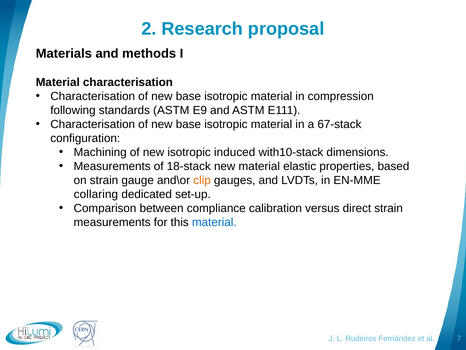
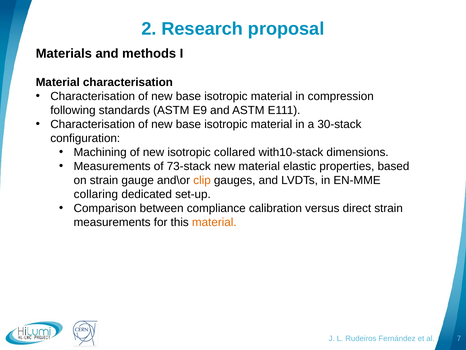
67-stack: 67-stack -> 30-stack (339, 124)
induced: induced -> collared (235, 152)
18-stack: 18-stack -> 73-stack (189, 166)
material colour: blue -> orange (214, 222)
